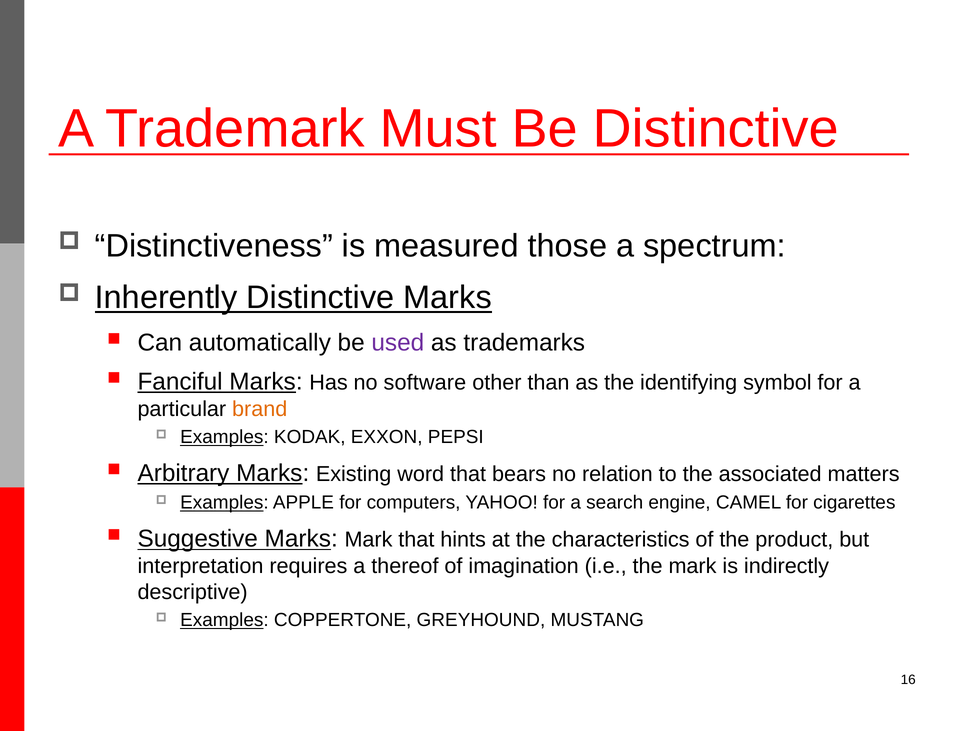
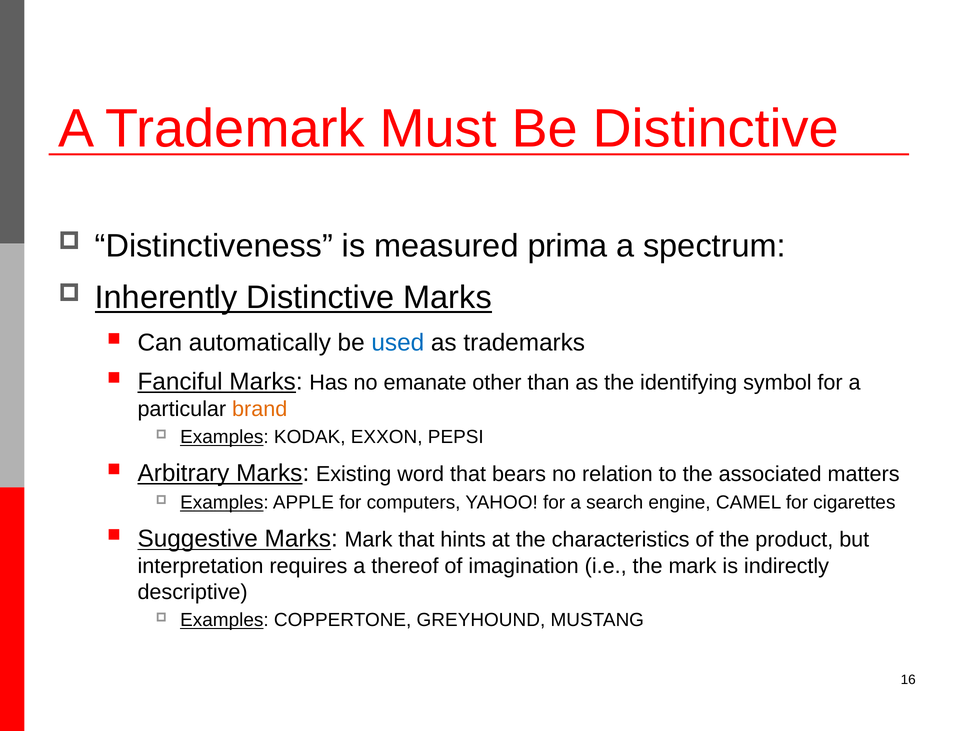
those: those -> prima (568, 246)
used colour: purple -> blue (398, 342)
software: software -> emanate (425, 382)
